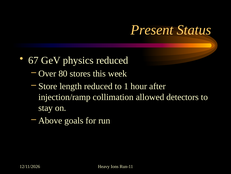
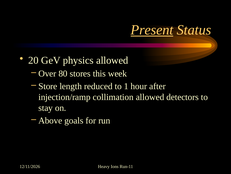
Present underline: none -> present (152, 30)
67: 67 -> 20 (33, 60)
physics reduced: reduced -> allowed (112, 60)
